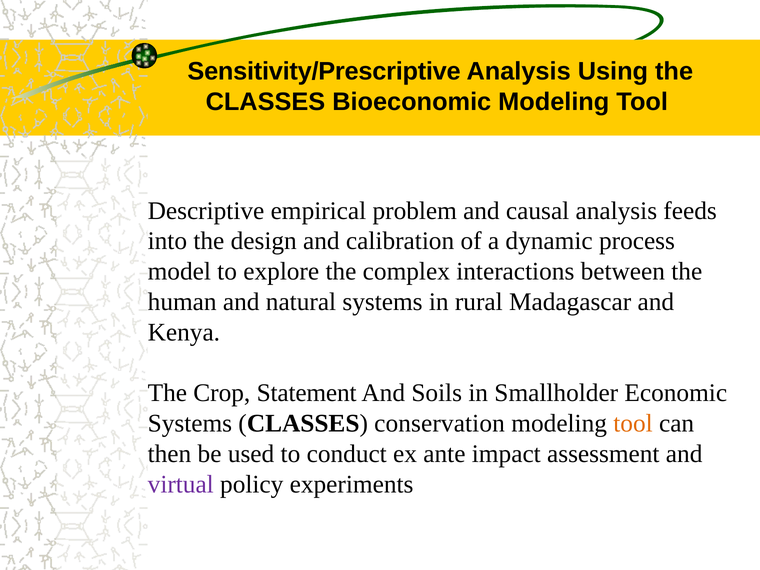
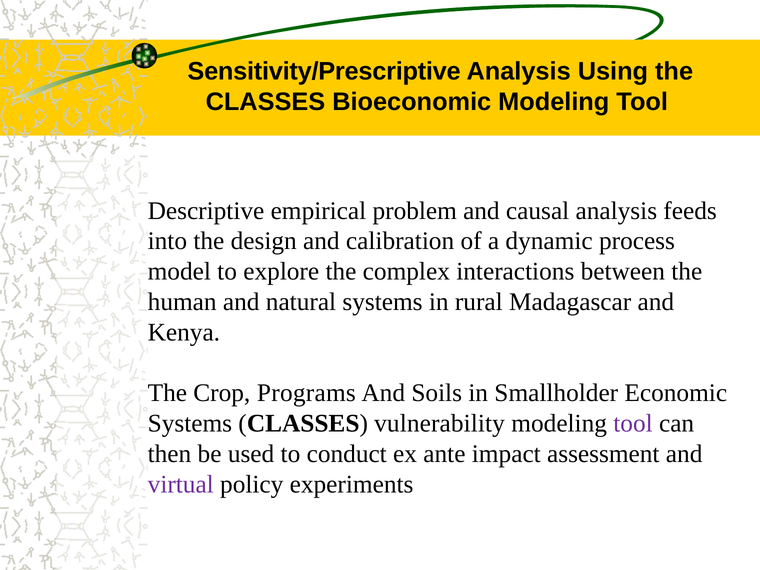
Statement: Statement -> Programs (306, 393)
conservation: conservation -> vulnerability (440, 424)
tool colour: orange -> purple (633, 424)
